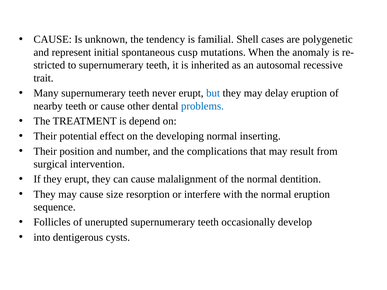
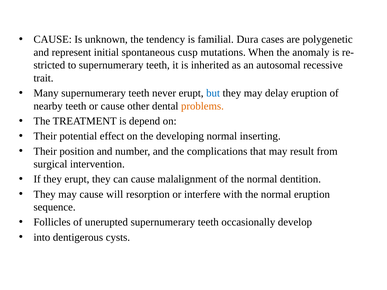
Shell: Shell -> Dura (247, 39)
problems colour: blue -> orange (202, 106)
size: size -> will (115, 194)
